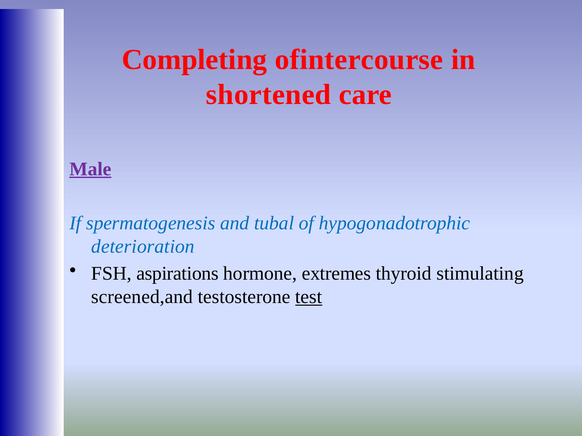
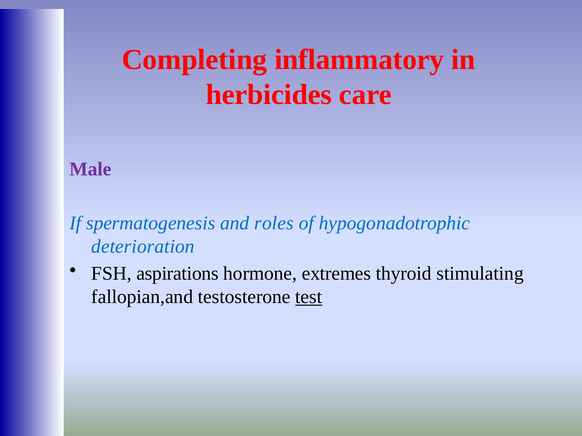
ofintercourse: ofintercourse -> inflammatory (359, 60)
shortened: shortened -> herbicides (269, 95)
Male underline: present -> none (90, 169)
tubal: tubal -> roles (274, 223)
screened,and: screened,and -> fallopian,and (142, 297)
